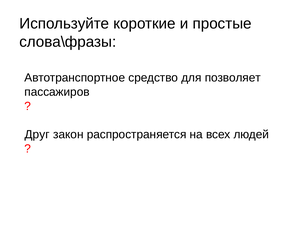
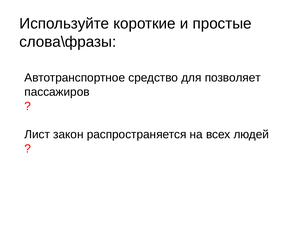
Друг: Друг -> Лист (37, 135)
